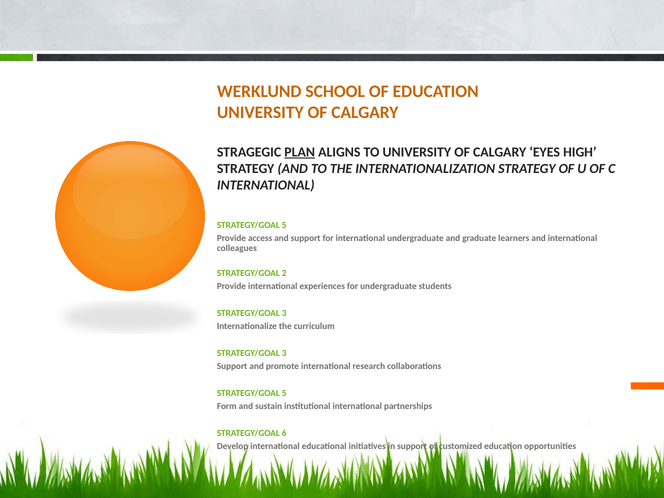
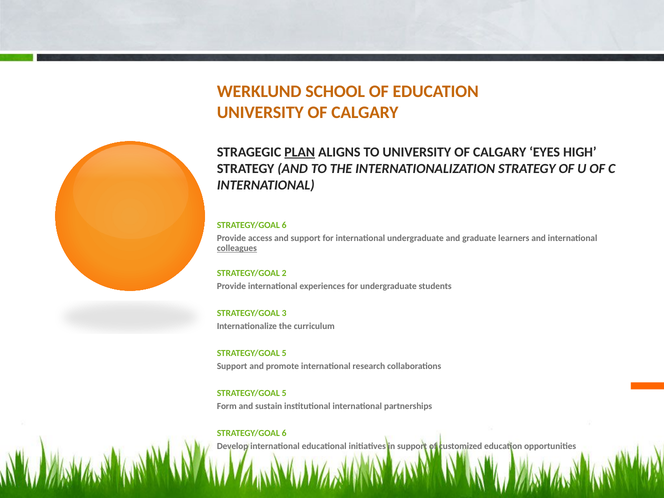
5: 5 -> 6 (284, 225)
colleagues underline: none -> present (237, 248)
3: 3 -> 5 (284, 353)
